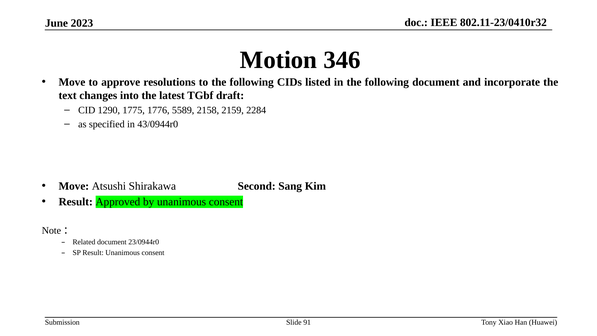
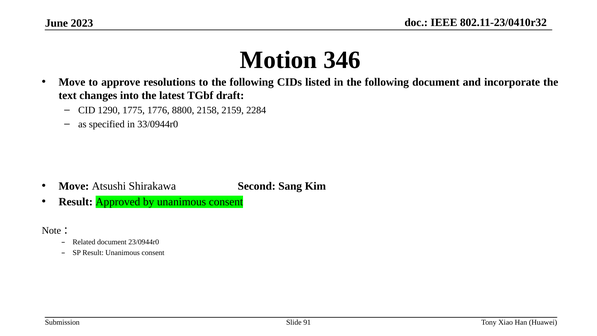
5589: 5589 -> 8800 (183, 110)
43/0944r0: 43/0944r0 -> 33/0944r0 (158, 124)
